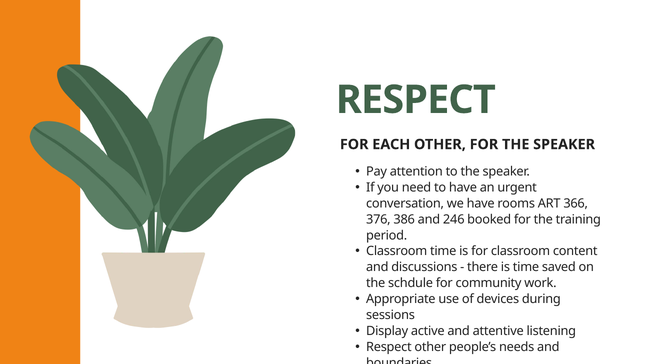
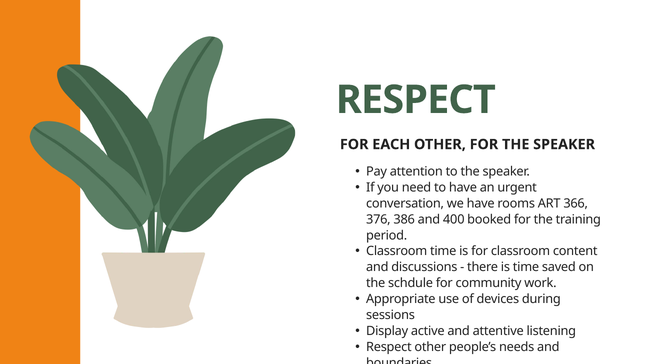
246: 246 -> 400 (454, 219)
